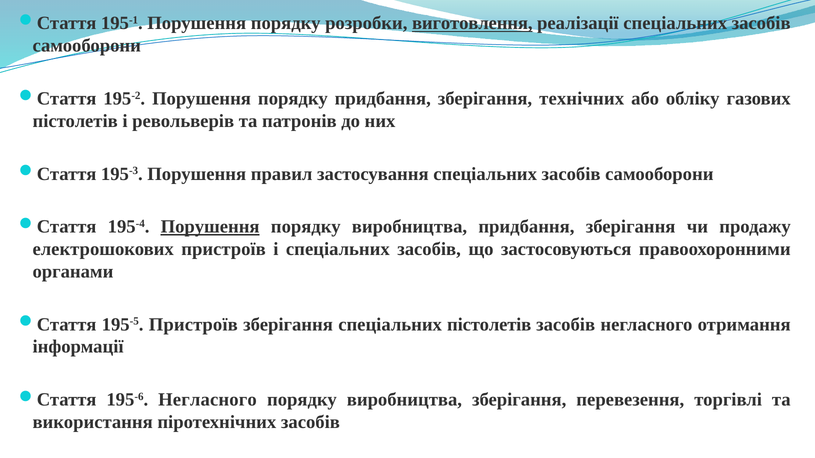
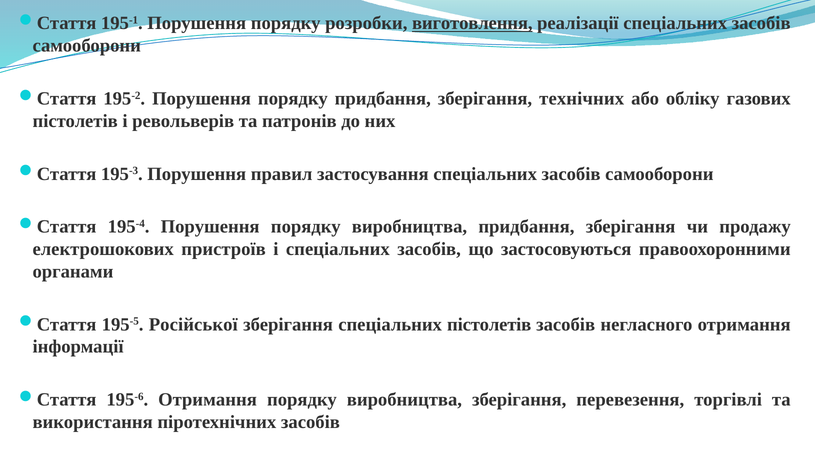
Порушення underline: present -> none (210, 227)
195-5 Пристроїв: Пристроїв -> Російської (193, 325)
195-6 Негласного: Негласного -> Отримання (208, 400)
